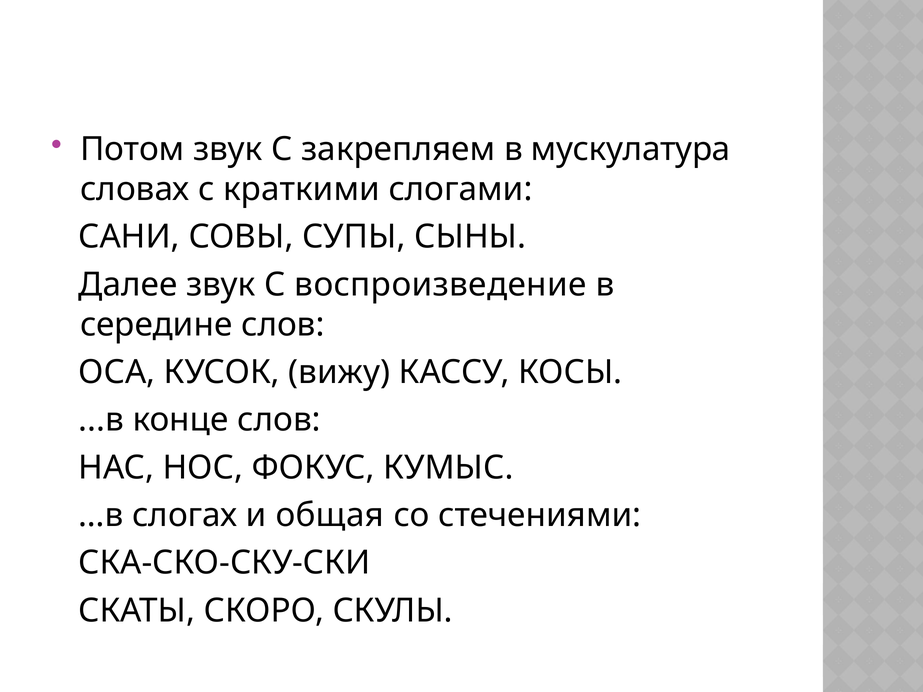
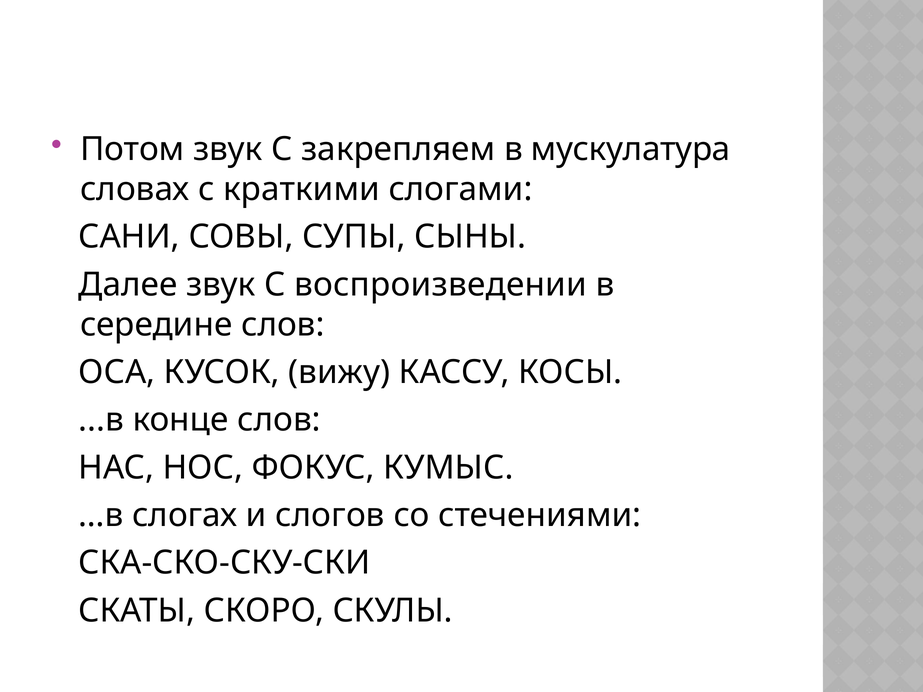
воспроизведение: воспроизведение -> воспроизведении (441, 285)
общая: общая -> слогов (330, 515)
